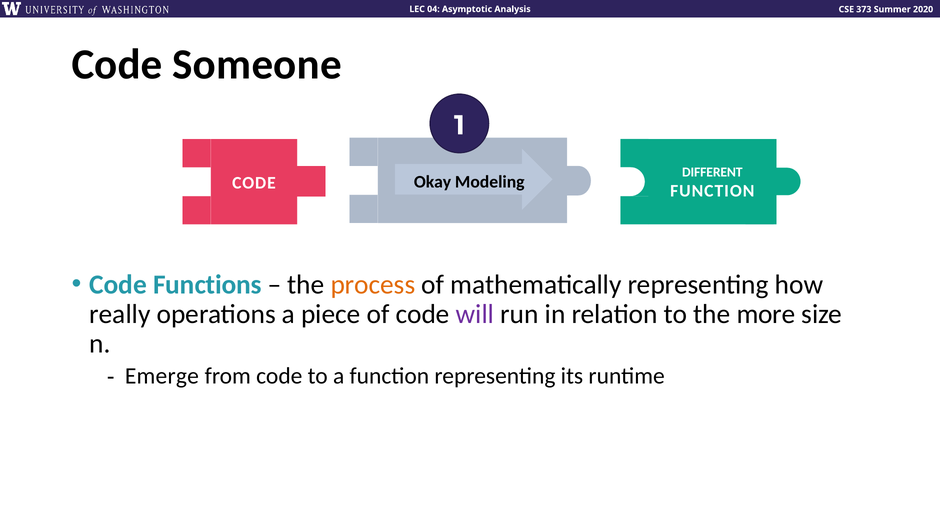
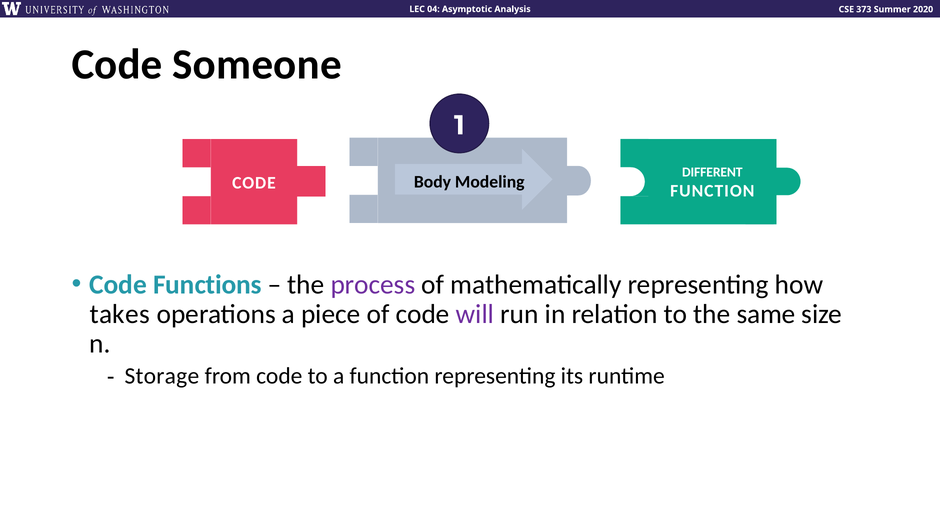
Okay: Okay -> Body (433, 182)
process colour: orange -> purple (373, 284)
really: really -> takes (120, 314)
more: more -> same (766, 314)
Emerge: Emerge -> Storage (162, 376)
